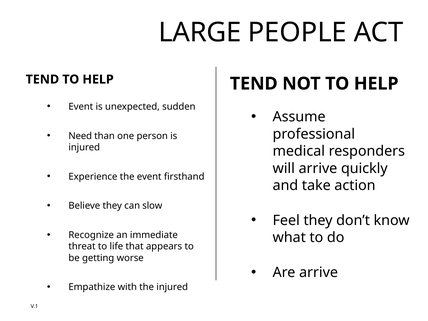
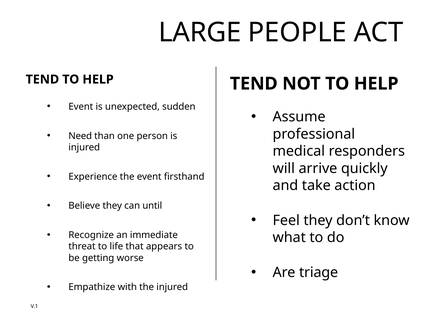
slow: slow -> until (152, 206)
Are arrive: arrive -> triage (319, 272)
